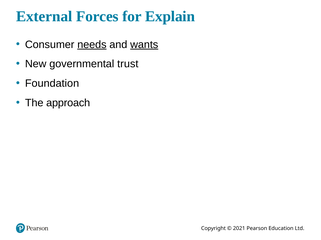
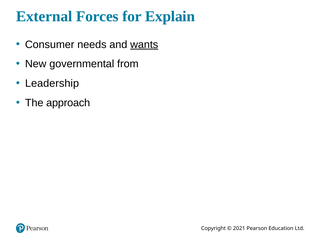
needs underline: present -> none (92, 45)
trust: trust -> from (128, 64)
Foundation: Foundation -> Leadership (52, 84)
